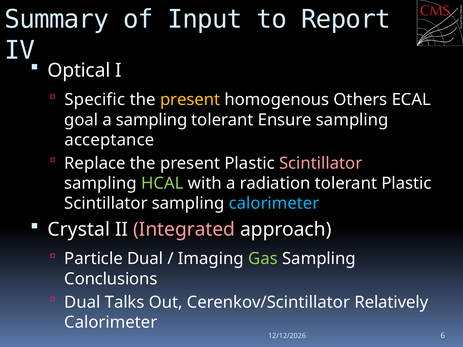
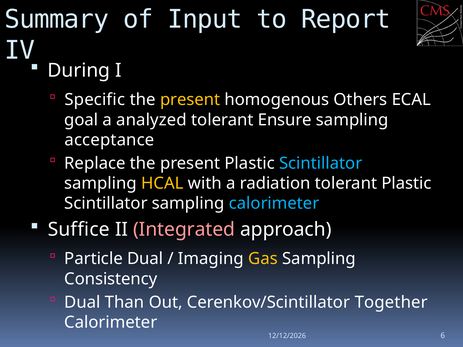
Optical: Optical -> During (79, 71)
a sampling: sampling -> analyzed (151, 120)
Scintillator colour: pink -> light blue (321, 163)
HCAL colour: light green -> yellow (162, 183)
Crystal: Crystal -> Suffice (79, 230)
Gas colour: light green -> yellow (263, 259)
Conclusions: Conclusions -> Consistency (111, 279)
Talks: Talks -> Than (125, 302)
Relatively: Relatively -> Together (391, 302)
